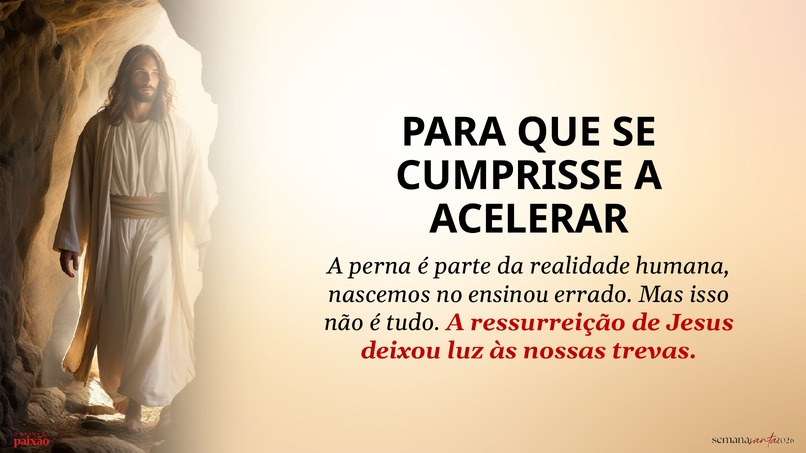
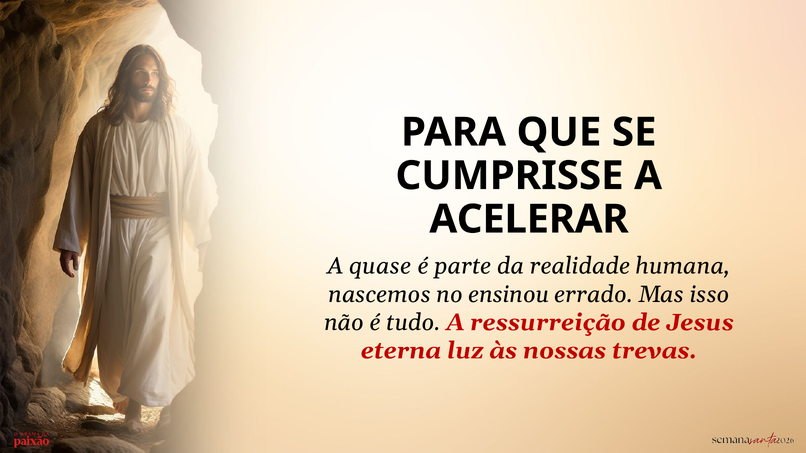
perna: perna -> quase (380, 266)
deixou: deixou -> eterna (401, 351)
